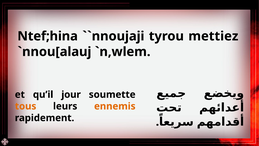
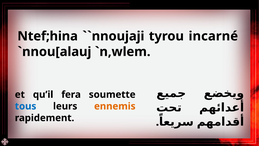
mettiez: mettiez -> incarné (213, 36)
jour: jour -> fera (71, 94)
tous colour: orange -> blue (26, 106)
